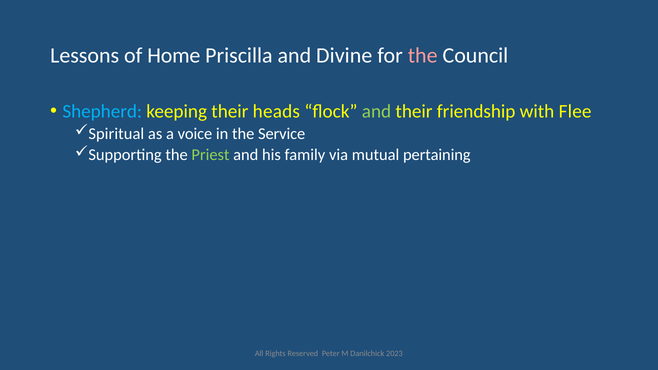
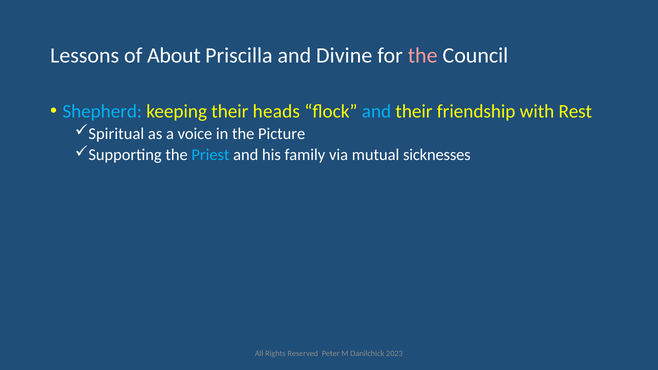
Home: Home -> About (174, 55)
and colour: light green -> light blue (377, 111)
Flee: Flee -> Rest (575, 111)
Service: Service -> Picture (282, 134)
Priest colour: light green -> light blue (210, 155)
pertaining: pertaining -> sicknesses (437, 155)
